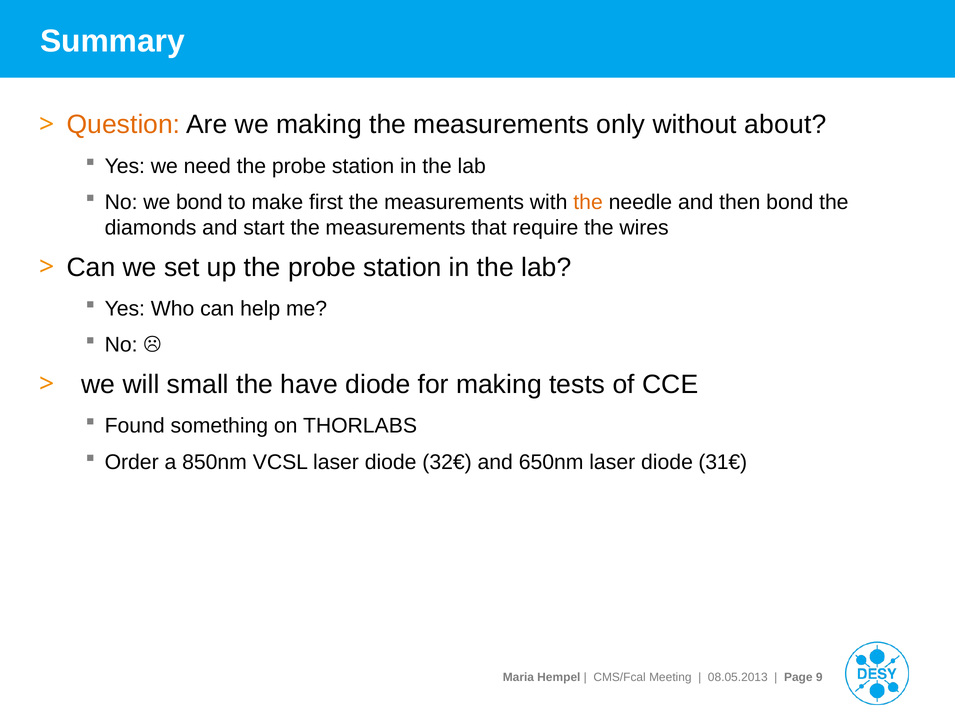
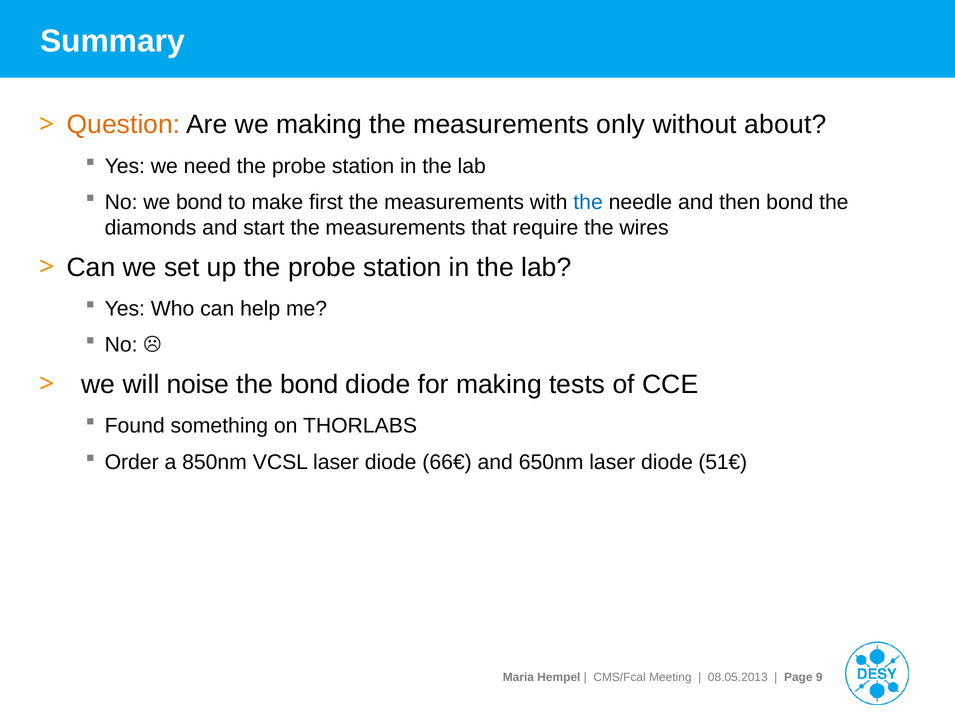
the colour: orange -> blue (588, 202)
small: small -> noise (198, 385)
the have: have -> bond (309, 385)
32€: 32€ -> 66€ (447, 462)
31€: 31€ -> 51€ (723, 462)
